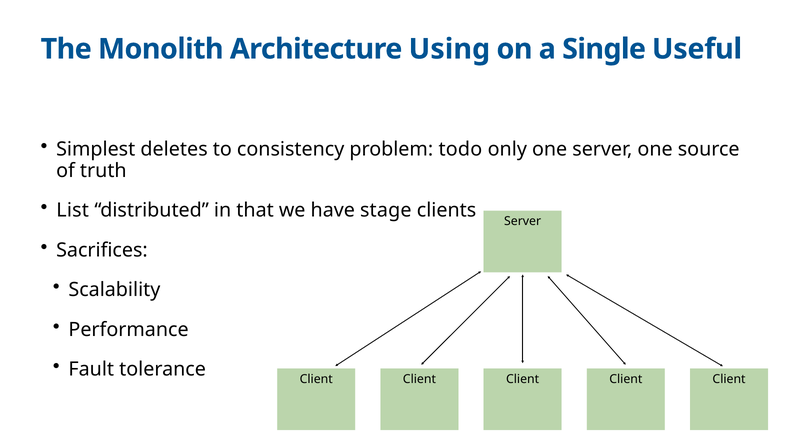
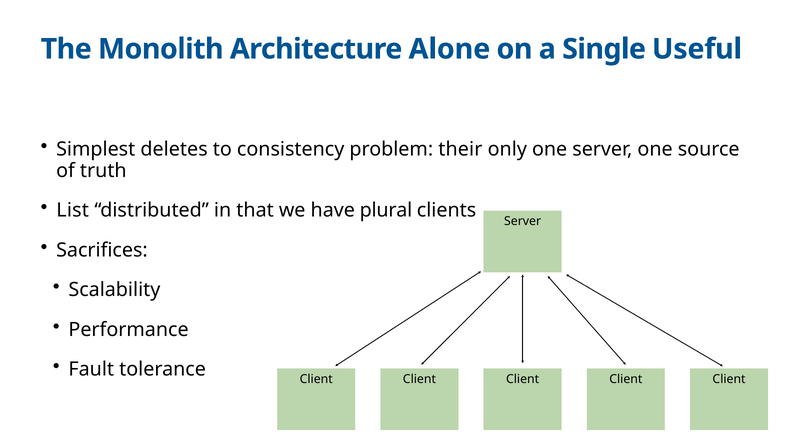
Using: Using -> Alone (449, 49)
todo: todo -> their (460, 149)
stage: stage -> plural (386, 210)
